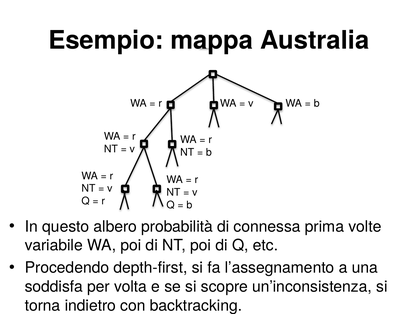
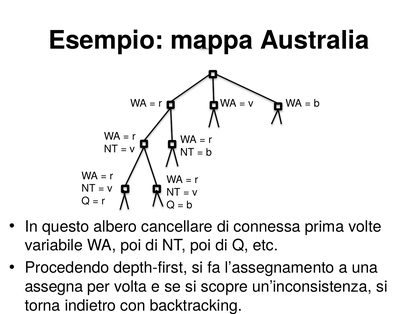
probabilità: probabilità -> cancellare (177, 226)
soddisfa: soddisfa -> assegna (54, 286)
